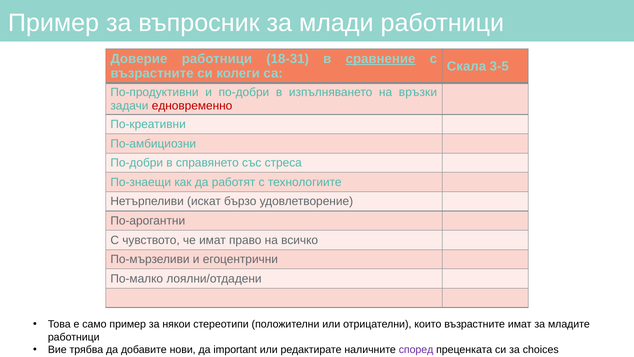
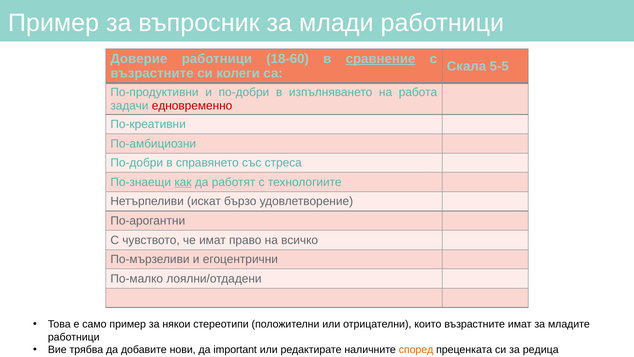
18-31: 18-31 -> 18-60 (288, 59)
3-5: 3-5 -> 5-5 (499, 66)
връзки: връзки -> работа (418, 92)
как underline: none -> present (183, 182)
според colour: purple -> orange (416, 350)
choices: choices -> редица (541, 350)
